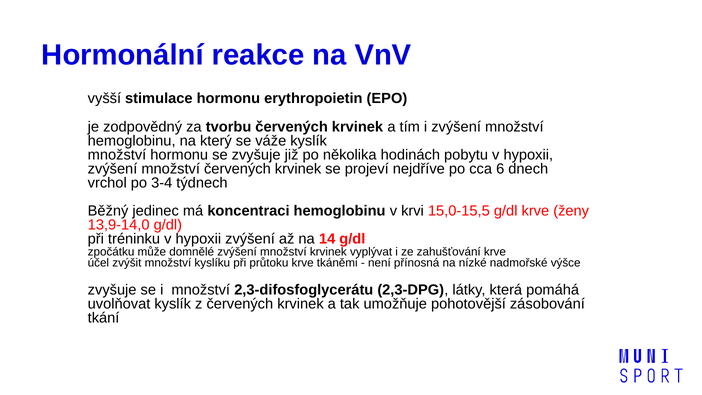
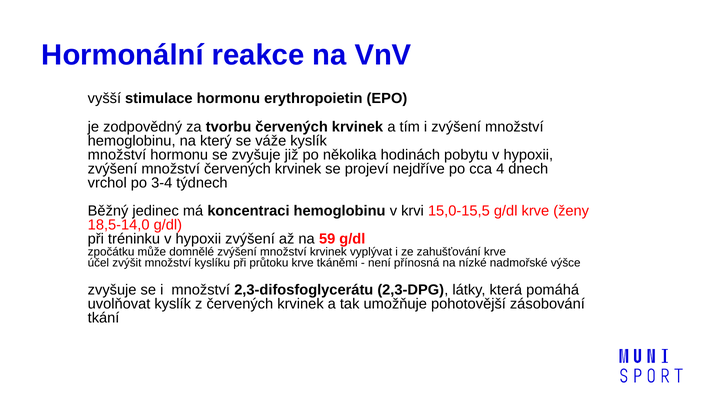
6: 6 -> 4 (500, 169)
13,9-14,0: 13,9-14,0 -> 18,5-14,0 (119, 225)
14: 14 -> 59 (327, 239)
